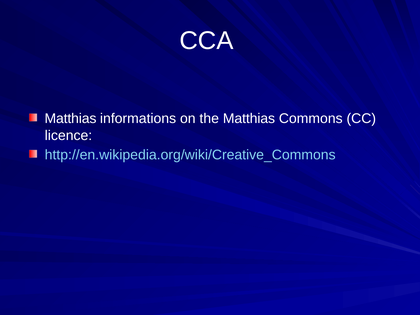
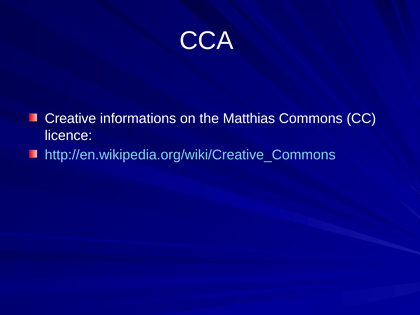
Matthias: Matthias -> Creative (70, 119)
